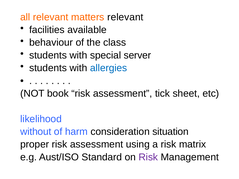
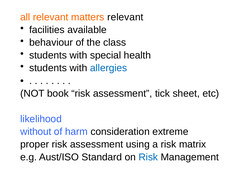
server: server -> health (137, 55)
situation: situation -> extreme (170, 132)
Risk colour: purple -> blue (148, 157)
